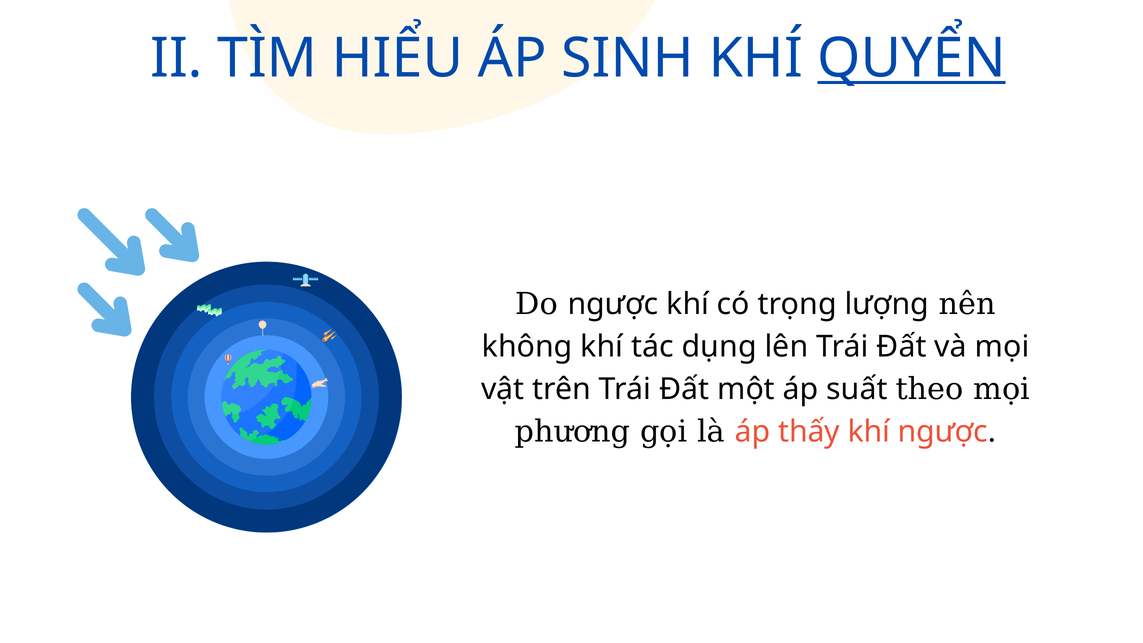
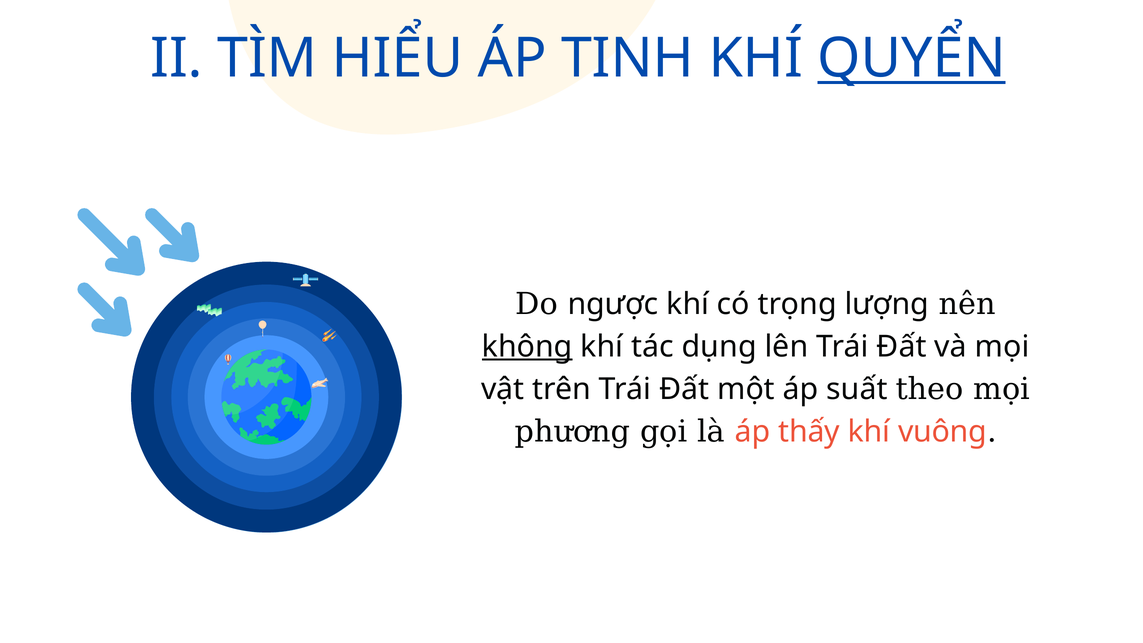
SINH: SINH -> TINH (628, 59)
không underline: none -> present (527, 347)
khí ngược: ngược -> vuông (943, 432)
